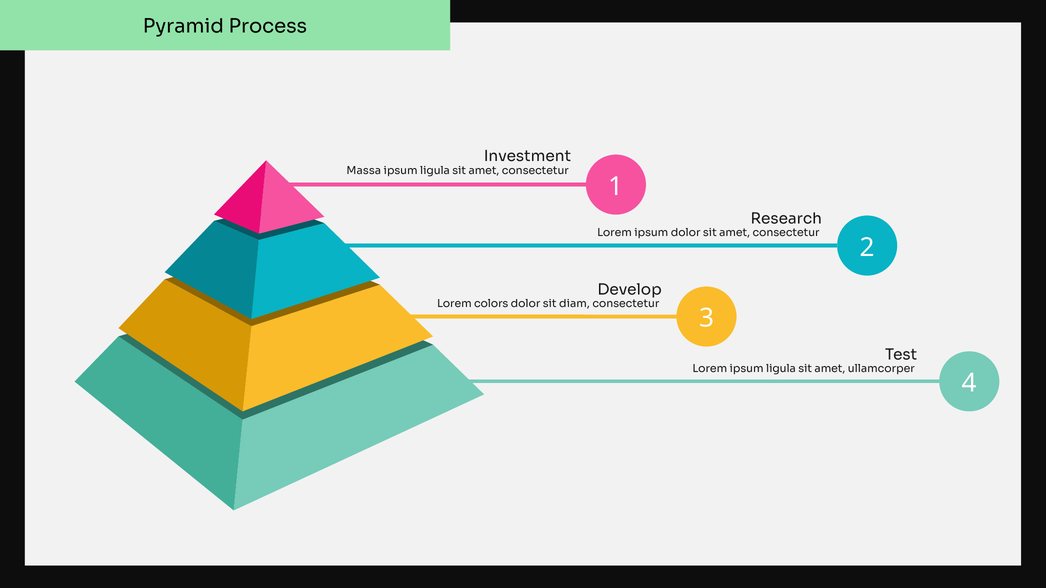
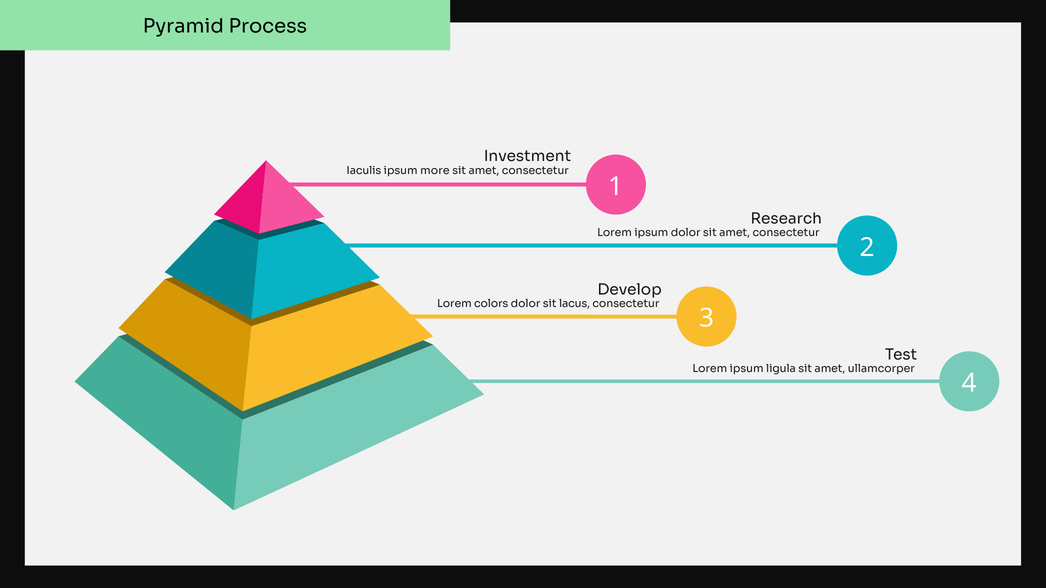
Massa: Massa -> Iaculis (364, 171)
ligula: ligula -> more (435, 171)
diam: diam -> lacus (575, 304)
